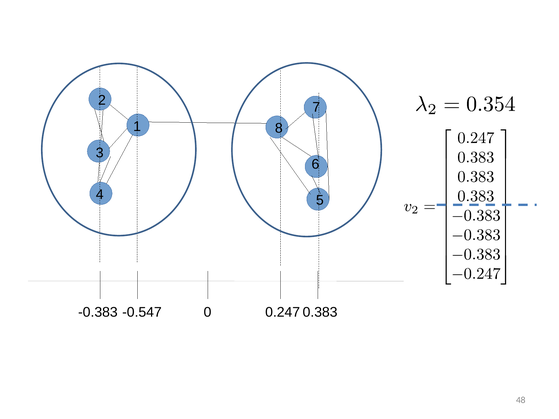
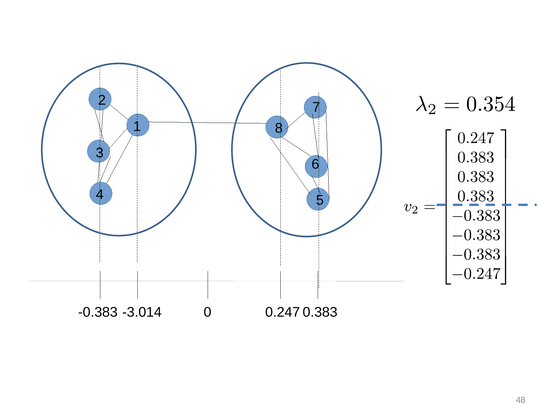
-0.547: -0.547 -> -3.014 (142, 312)
